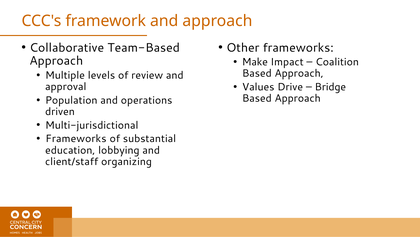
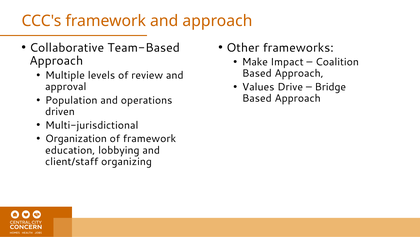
Frameworks: Frameworks -> Organization (76, 138)
of substantial: substantial -> framework (149, 138)
